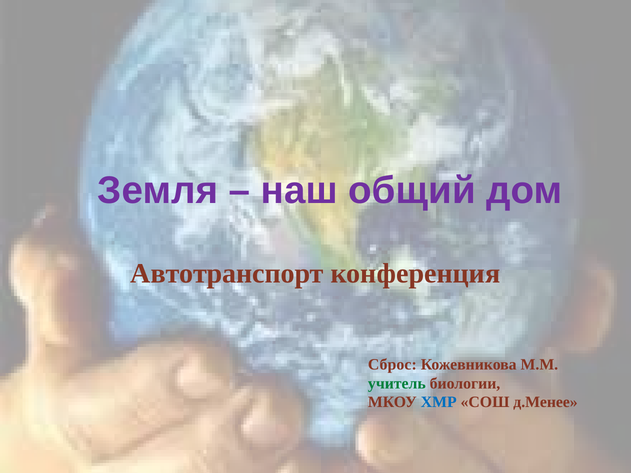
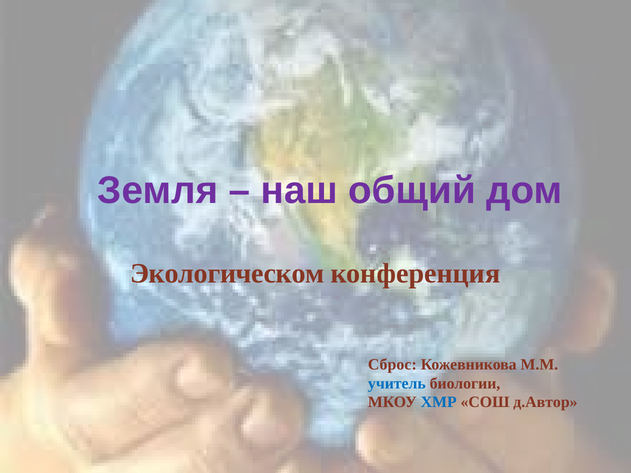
Автотранспорт: Автотранспорт -> Экологическом (227, 274)
учитель colour: green -> blue (397, 384)
д.Менее: д.Менее -> д.Автор (545, 402)
